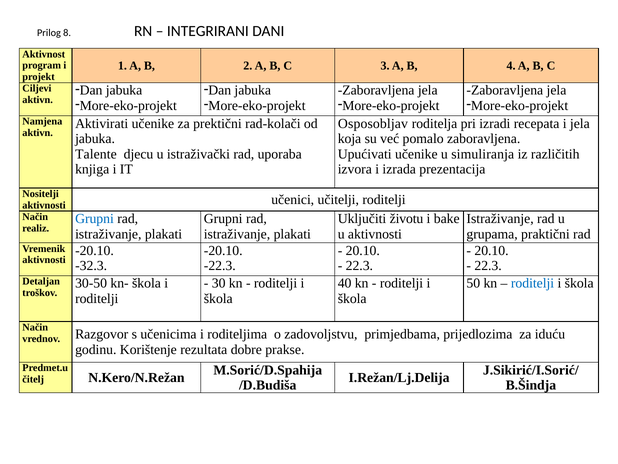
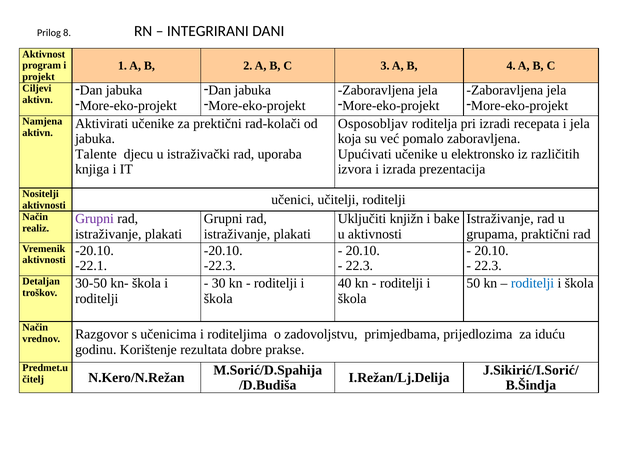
simuliranja: simuliranja -> elektronsko (483, 154)
Grupni colour: blue -> purple (94, 219)
životu: životu -> knjižn (407, 219)
-32.3: -32.3 -> -22.1 (91, 266)
